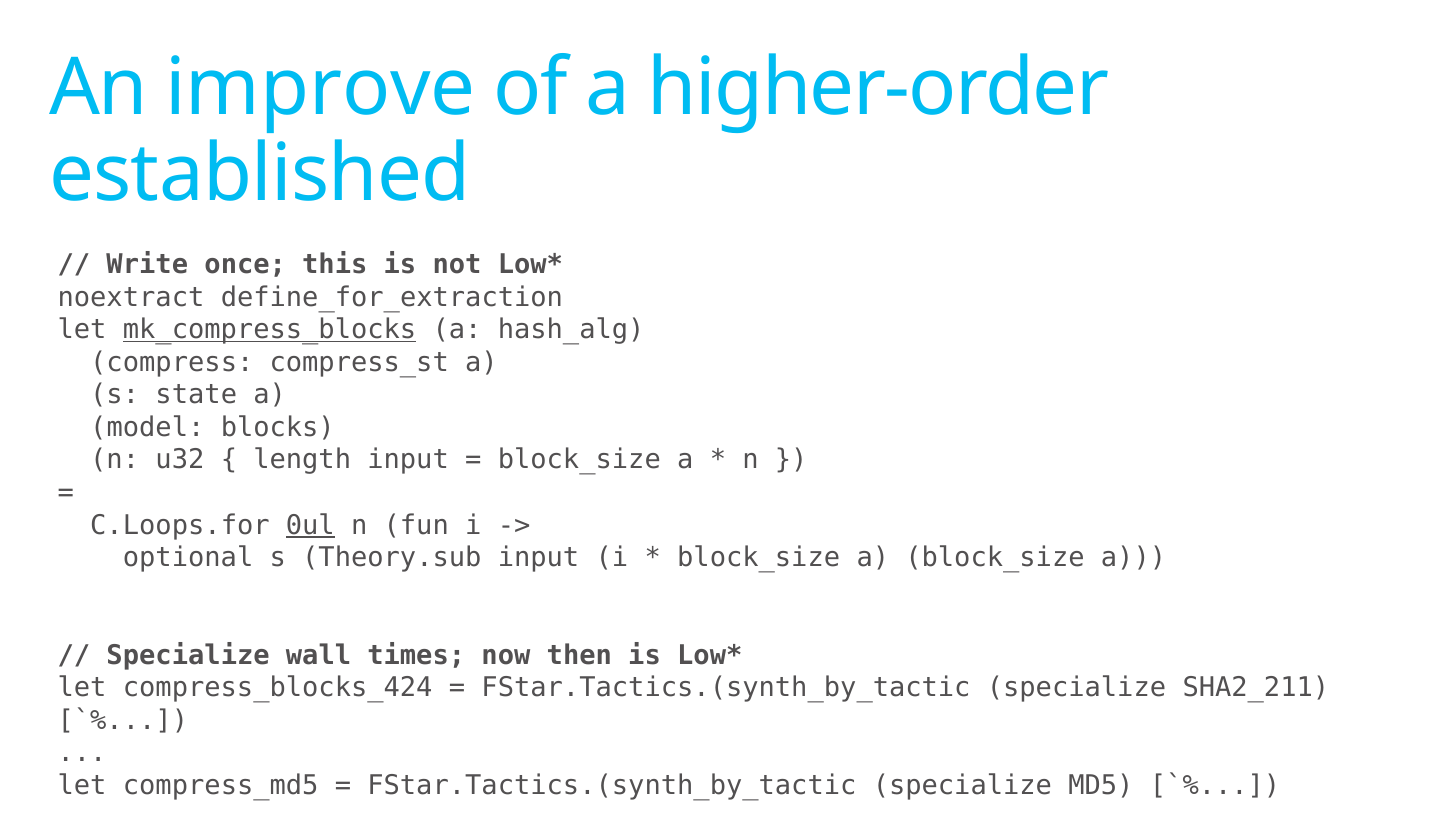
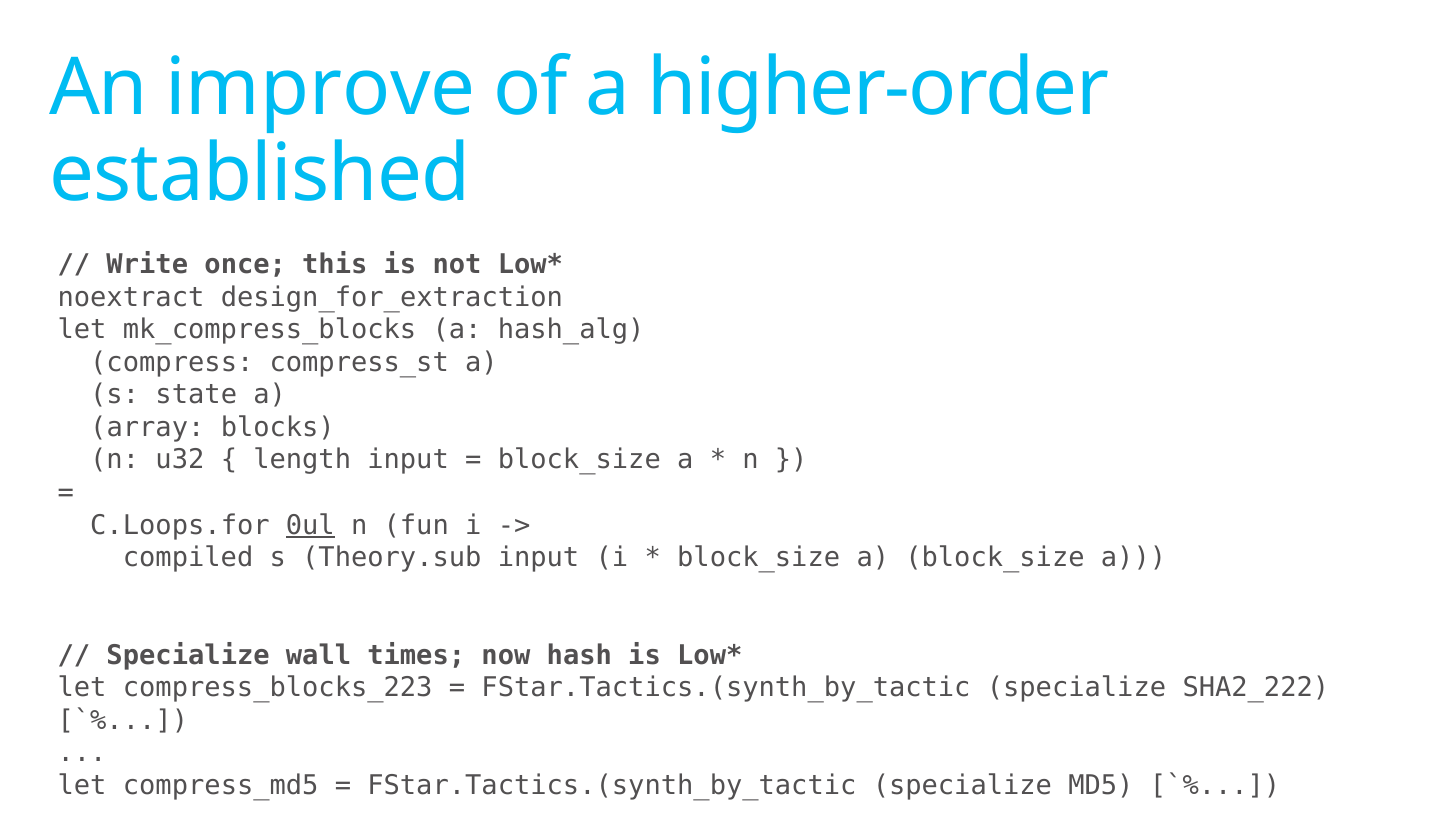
define_for_extraction: define_for_extraction -> design_for_extraction (392, 297)
mk_compress_blocks underline: present -> none (270, 330)
model: model -> array (147, 427)
optional: optional -> compiled (188, 557)
then: then -> hash (579, 655)
compress_blocks_424: compress_blocks_424 -> compress_blocks_223 (278, 688)
SHA2_211: SHA2_211 -> SHA2_222 (1256, 688)
